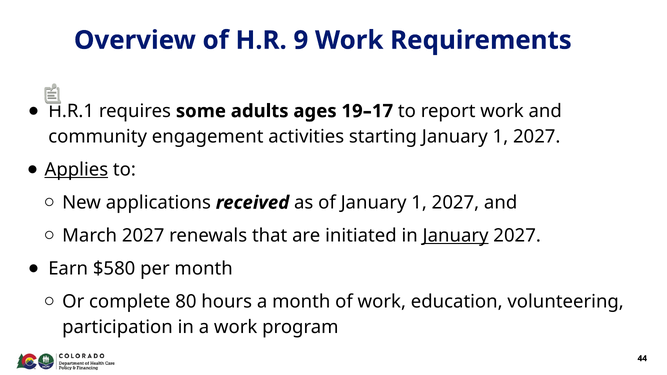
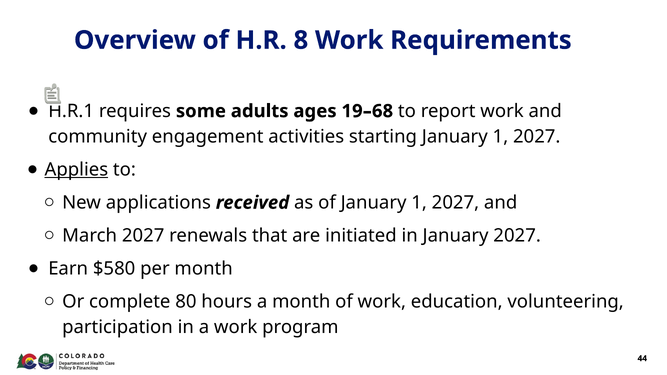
9: 9 -> 8 (301, 40)
19–17: 19–17 -> 19–68 (367, 111)
January underline: present -> none (456, 236)
